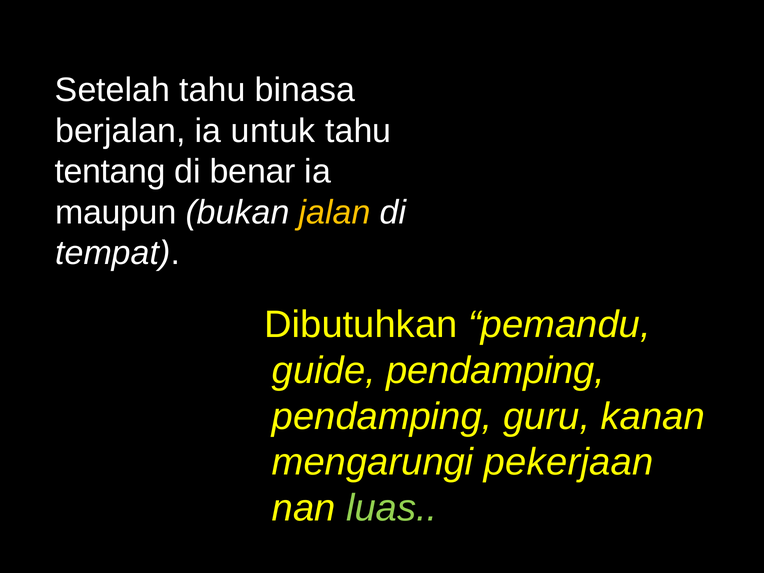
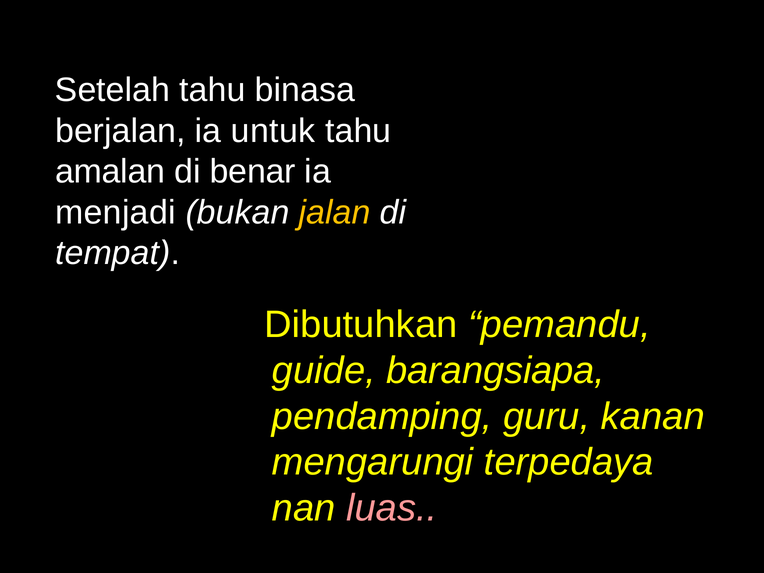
tentang: tentang -> amalan (110, 172)
maupun: maupun -> menjadi (116, 212)
guide pendamping: pendamping -> barangsiapa (496, 371)
pekerjaan: pekerjaan -> terpedaya (569, 462)
luas colour: light green -> pink (392, 508)
